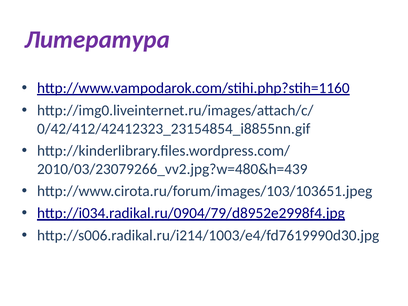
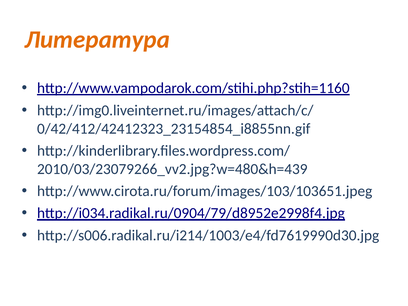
Литература colour: purple -> orange (97, 39)
